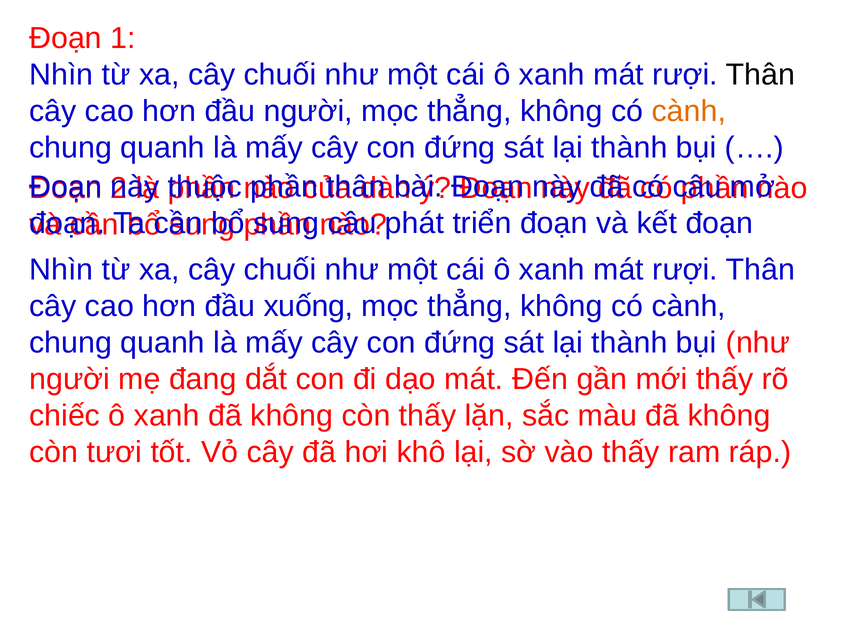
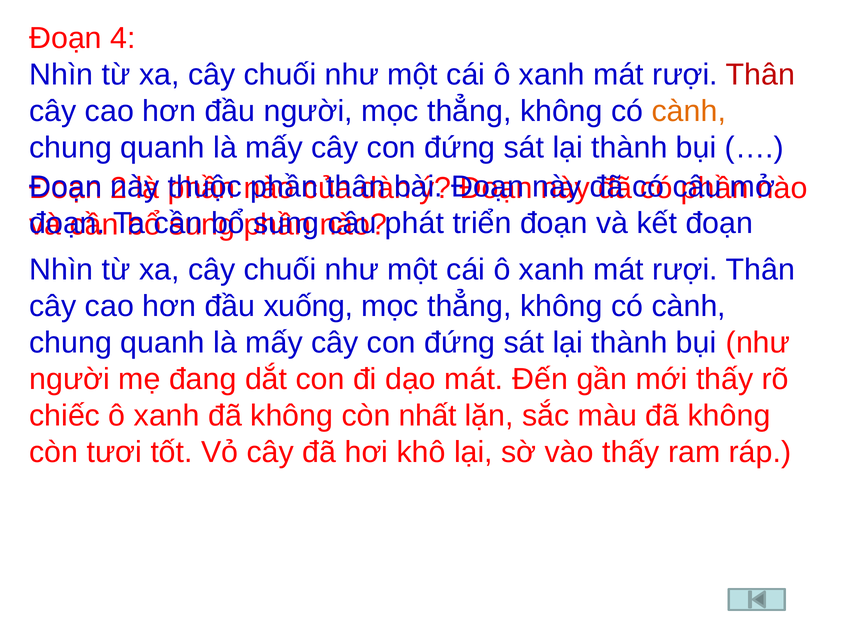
1: 1 -> 4 (123, 38)
Thân colour: black -> red (760, 75)
còn thấy: thấy -> nhất (428, 415)
